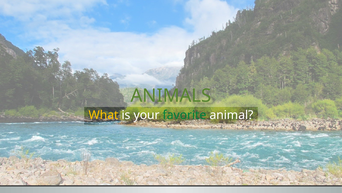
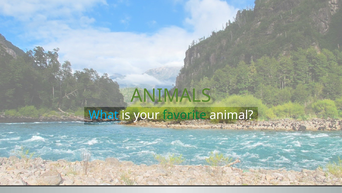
What colour: yellow -> light blue (103, 115)
